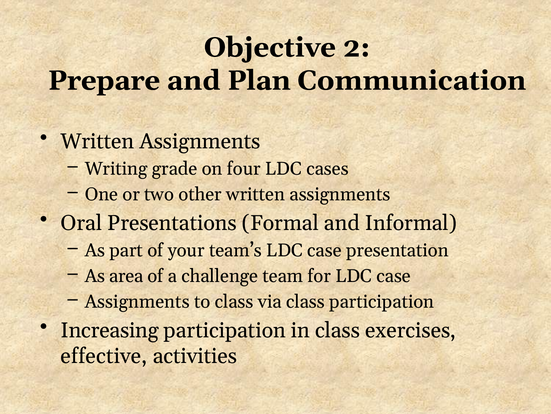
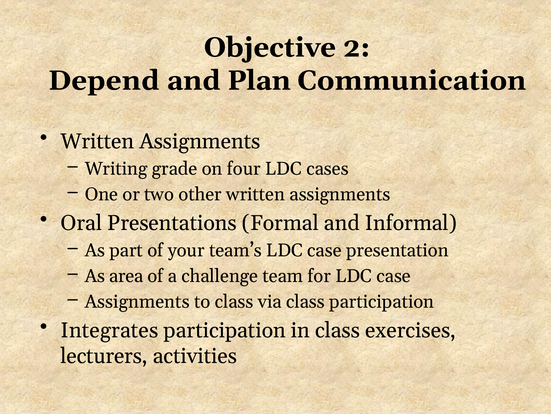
Prepare: Prepare -> Depend (104, 80)
Increasing: Increasing -> Integrates (109, 330)
effective: effective -> lecturers (104, 355)
